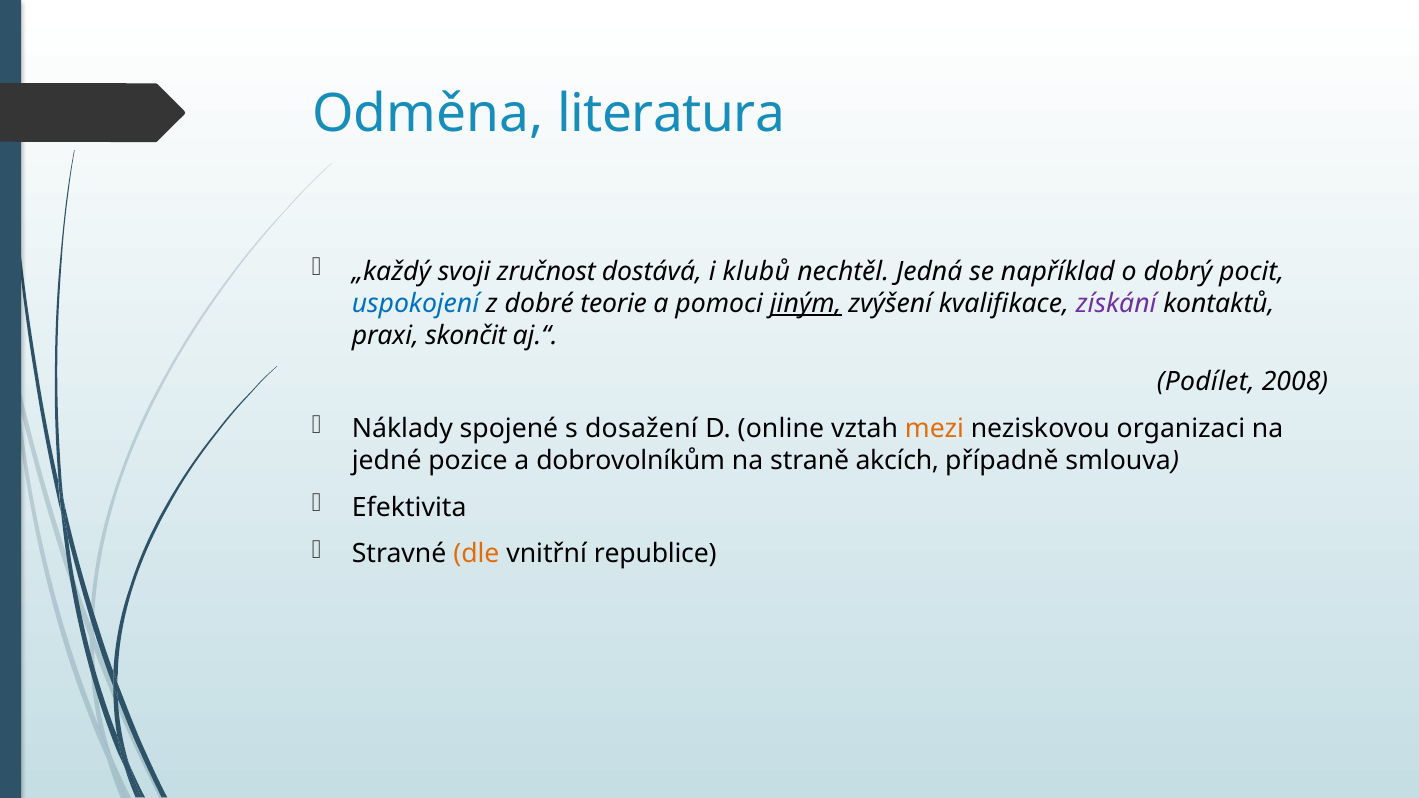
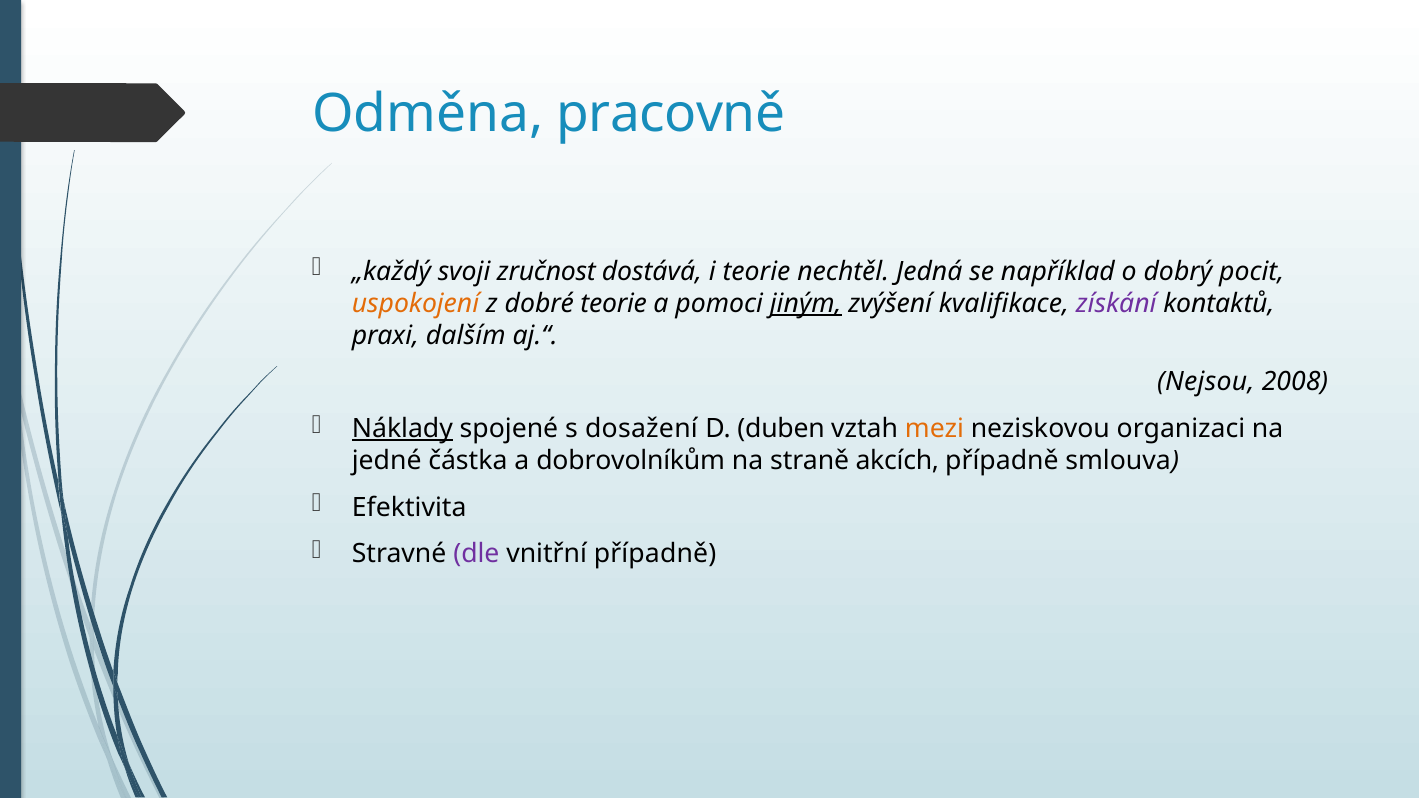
literatura: literatura -> pracovně (671, 114)
i klubů: klubů -> teorie (757, 271)
uspokojení colour: blue -> orange (416, 303)
skončit: skončit -> dalším (466, 335)
Podílet: Podílet -> Nejsou (1206, 382)
Náklady underline: none -> present (402, 429)
online: online -> duben (781, 429)
pozice: pozice -> částka (468, 461)
dle colour: orange -> purple (476, 554)
vnitřní republice: republice -> případně (655, 554)
